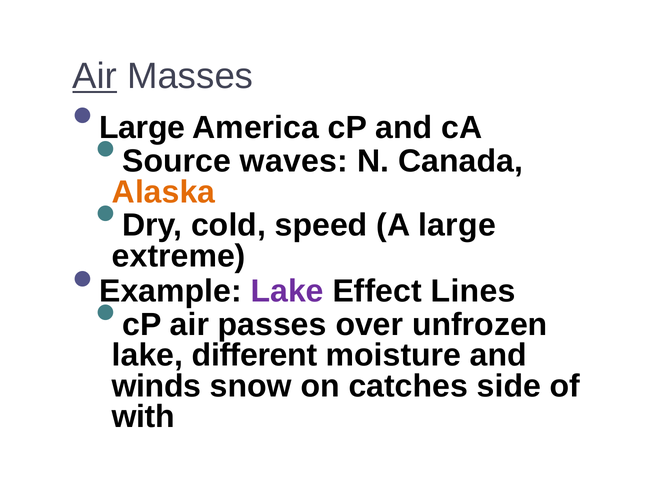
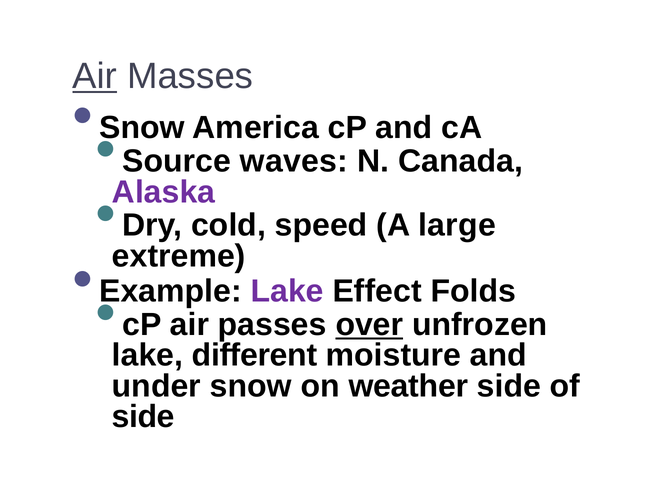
Large: Large -> Snow (142, 128)
Alaska colour: orange -> purple (164, 192)
Lines: Lines -> Folds (473, 291)
over underline: none -> present (369, 325)
winds: winds -> under (156, 386)
catches: catches -> weather (408, 386)
with: with -> side (143, 417)
